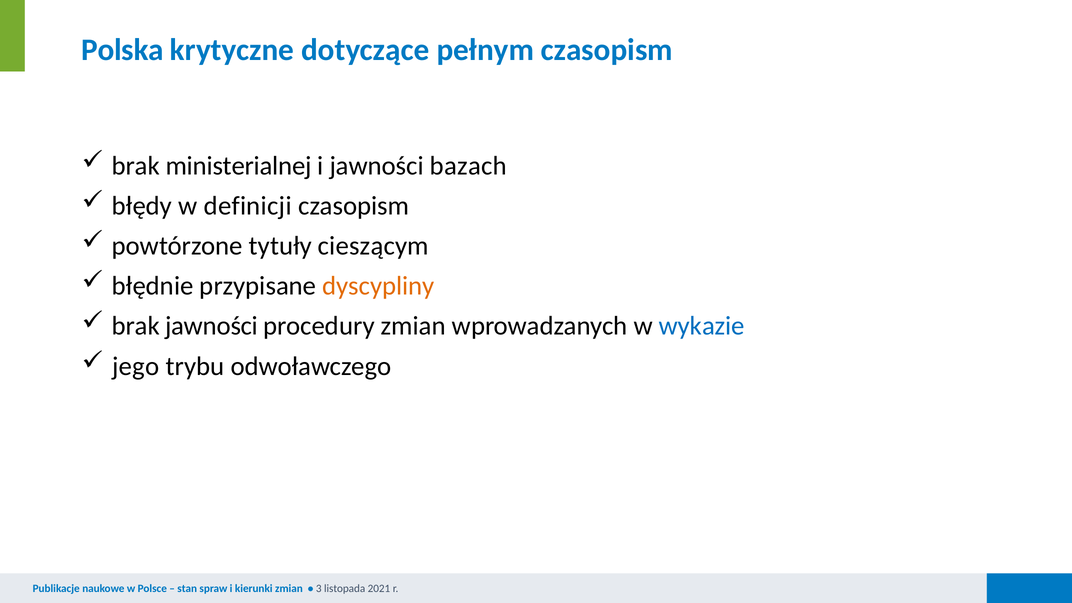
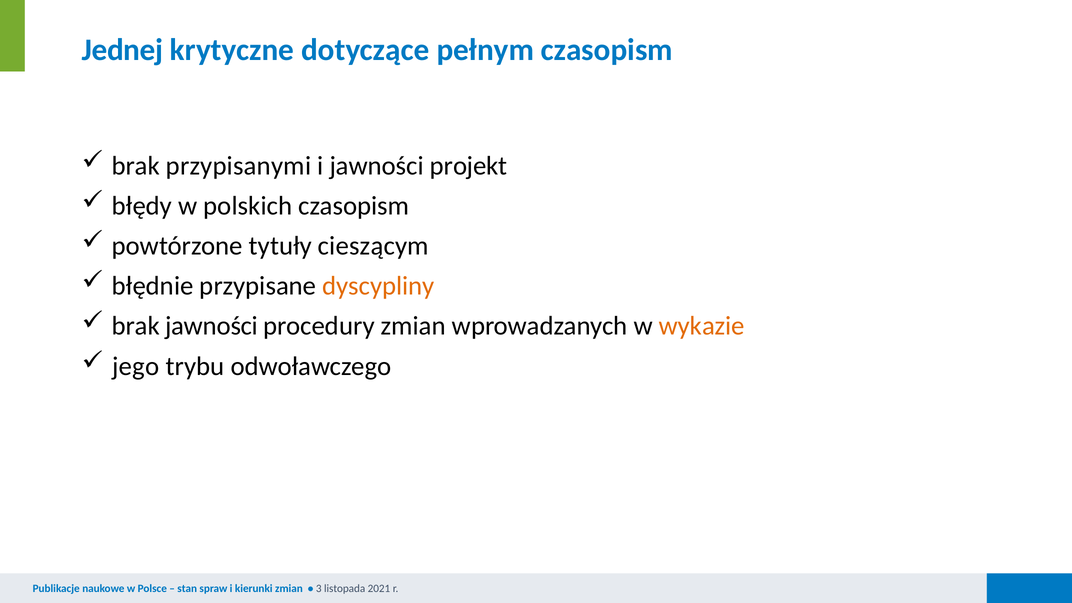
Polska: Polska -> Jednej (122, 50)
ministerialnej: ministerialnej -> przypisanymi (238, 166)
bazach: bazach -> projekt (469, 166)
definicji: definicji -> polskich (248, 206)
wykazie colour: blue -> orange (702, 326)
